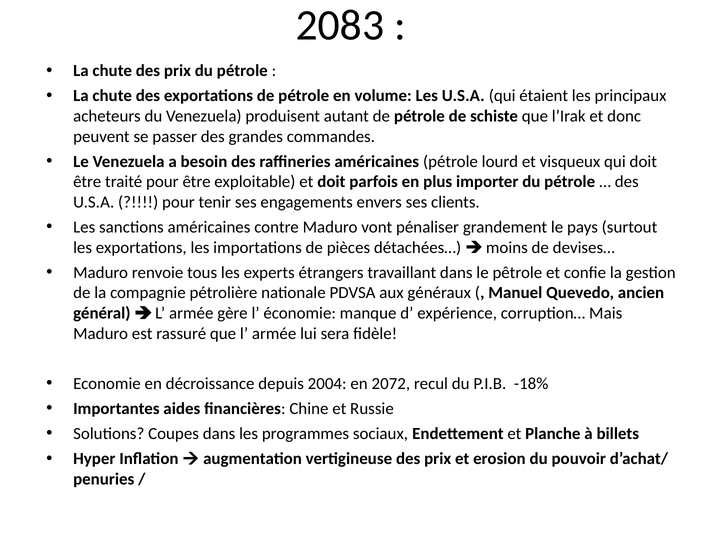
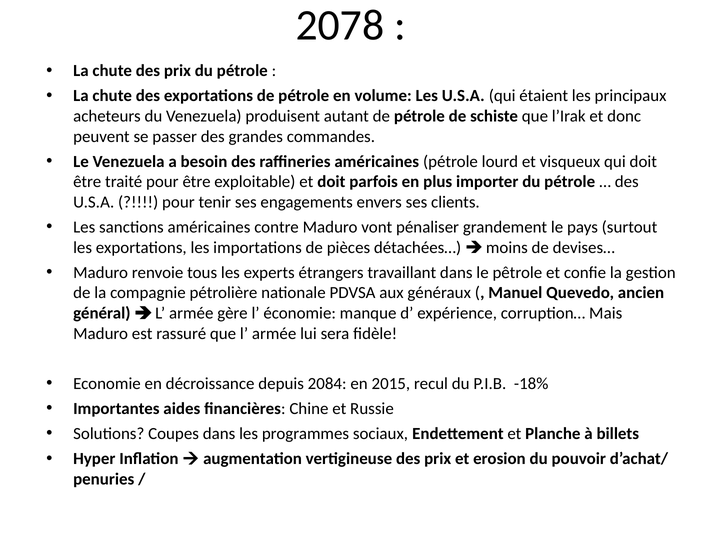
2083: 2083 -> 2078 (340, 25)
2004: 2004 -> 2084 (327, 384)
2072: 2072 -> 2015 (391, 384)
